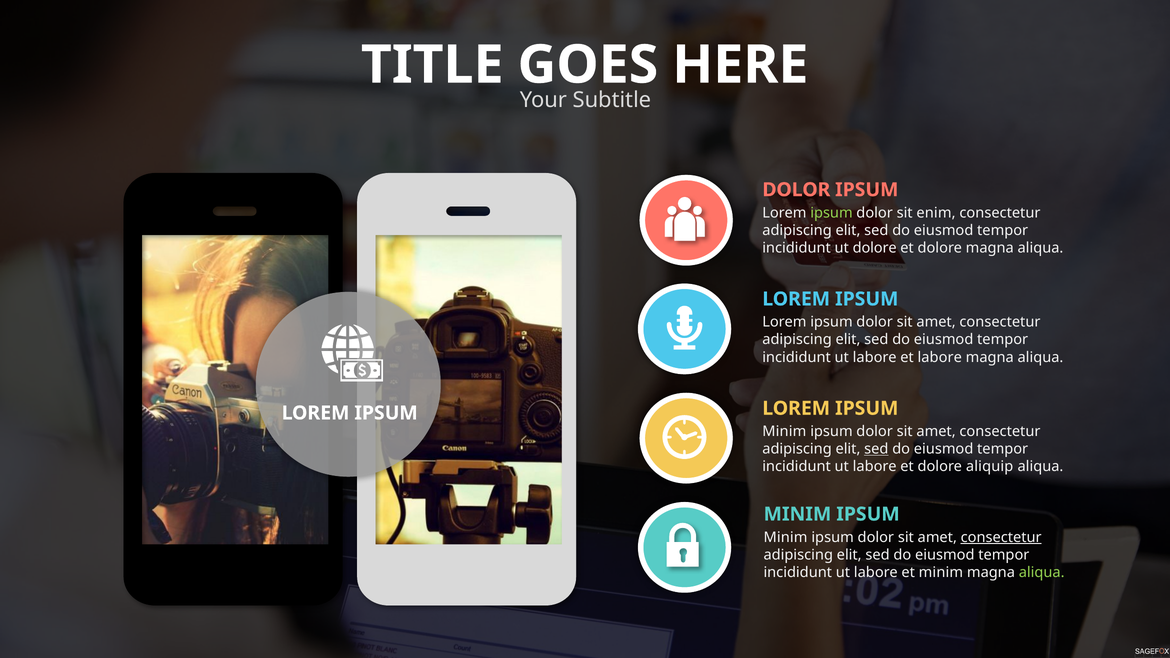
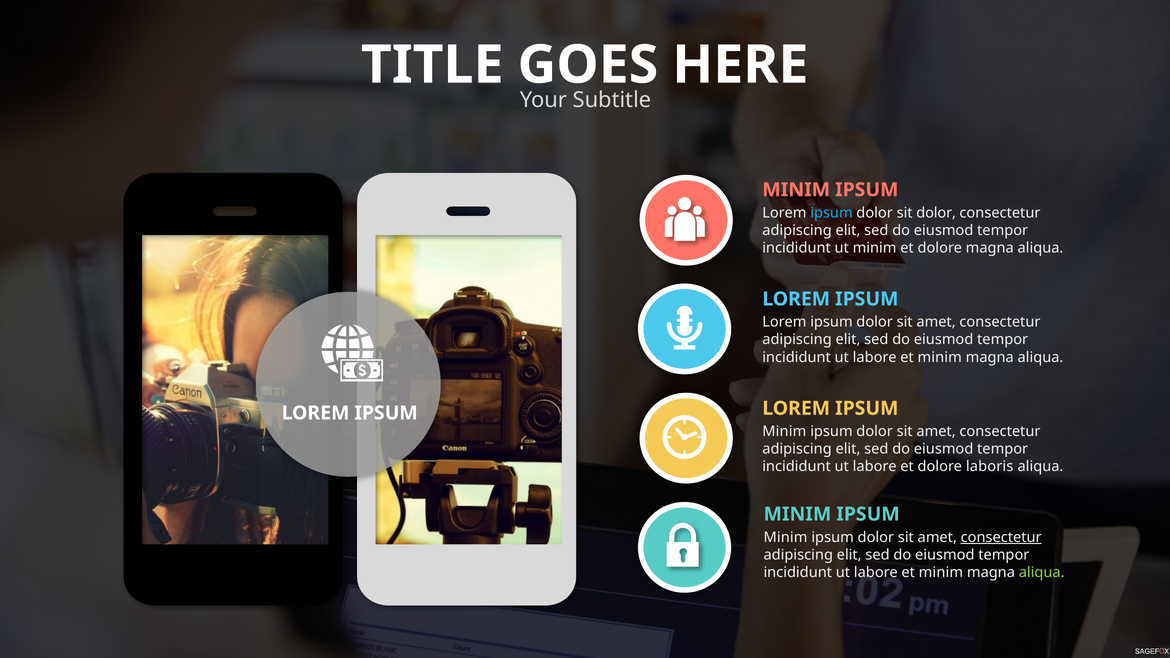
DOLOR: DOLOR -> MINIM (796, 190)
ipsum colour: light green -> light blue (831, 213)
sit enim: enim -> dolor (936, 213)
ut dolore: dolore -> minim (875, 248)
labore: labore -> minim (940, 357)
sed underline: present -> none (876, 449)
aliquip: aliquip -> laboris (990, 467)
